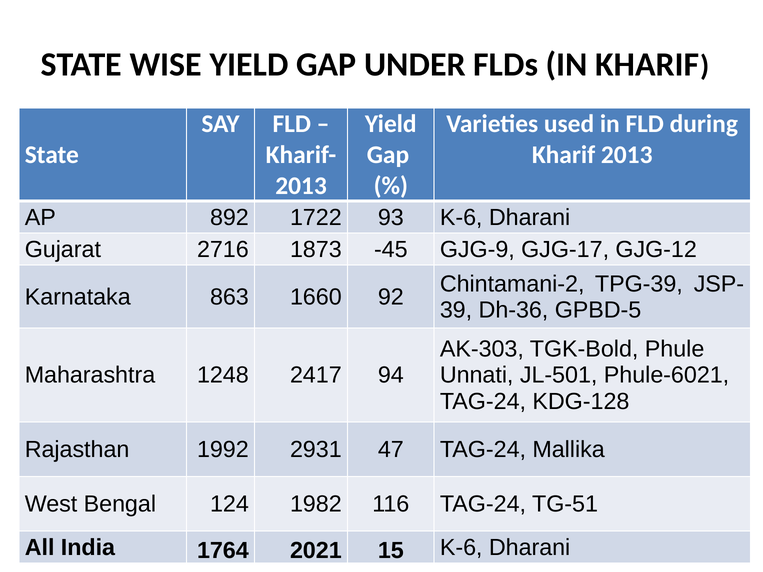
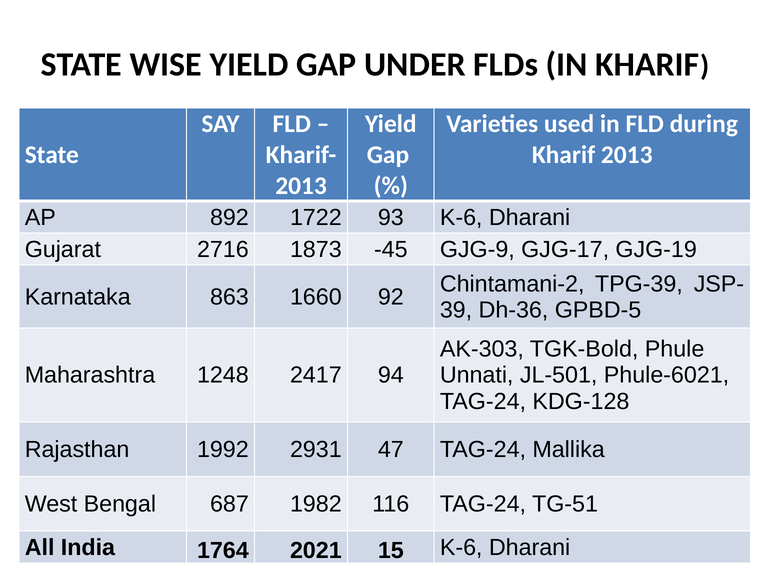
GJG-12: GJG-12 -> GJG-19 (656, 250)
124: 124 -> 687 (229, 504)
